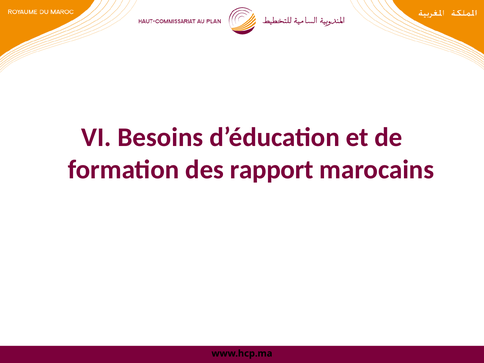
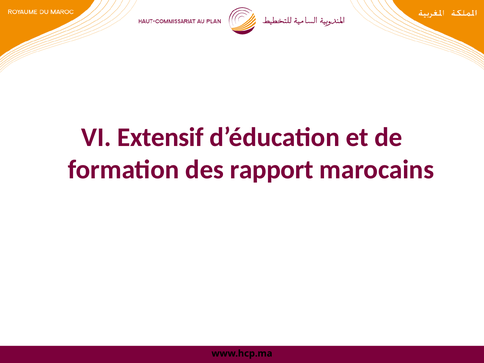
Besoins: Besoins -> Extensif (160, 137)
